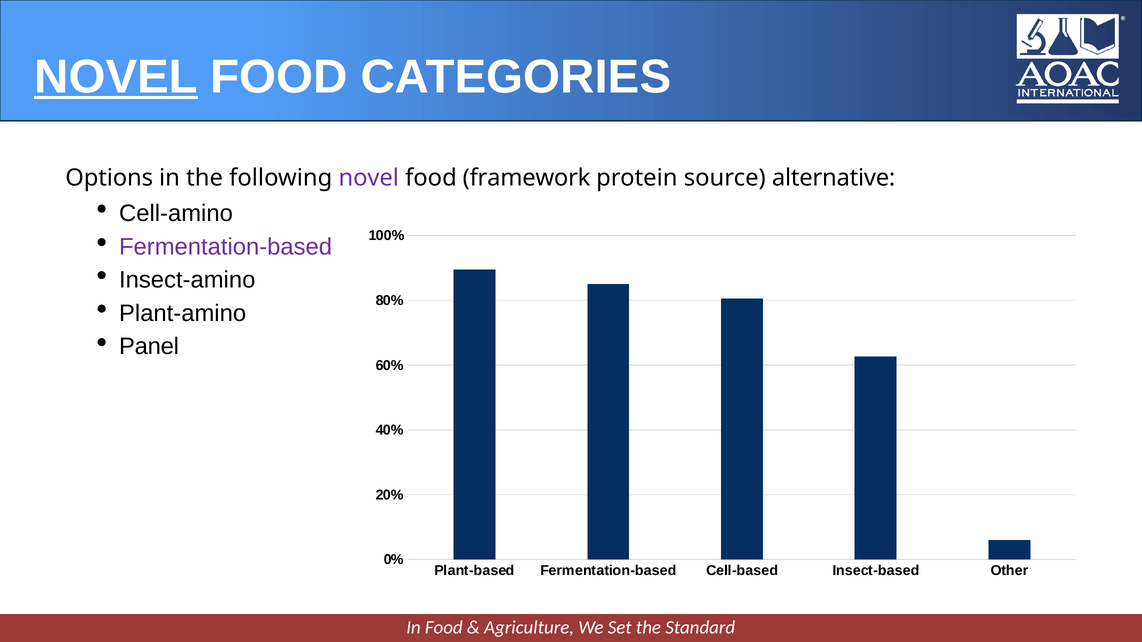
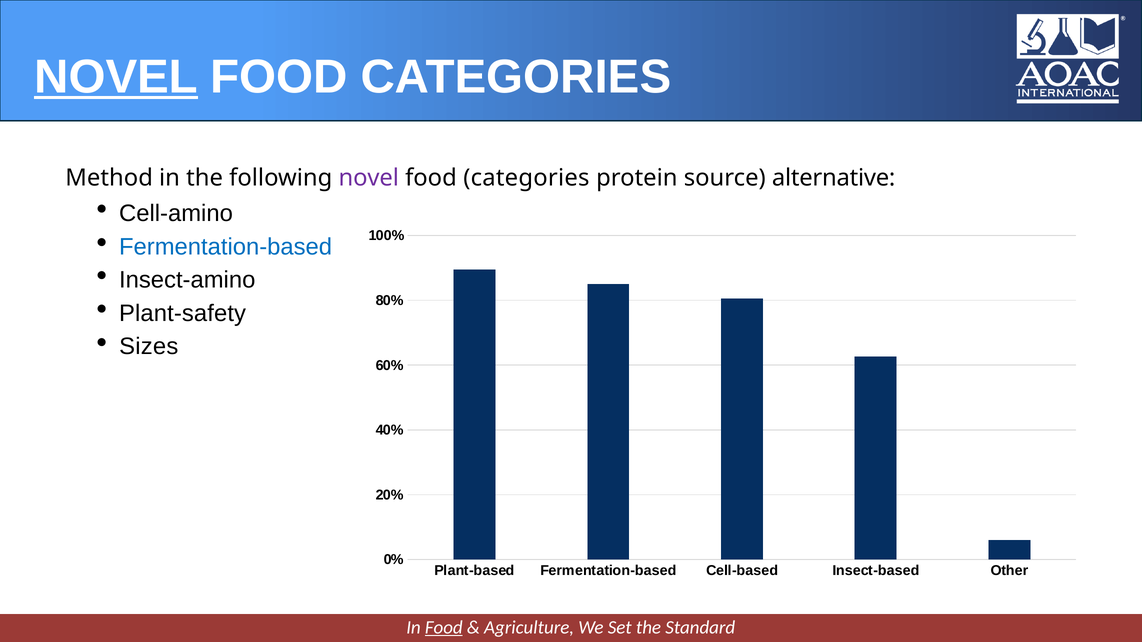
Options: Options -> Method (109, 178)
framework: framework -> categories (526, 178)
Fermentation-based colour: purple -> blue (226, 247)
Plant-amino: Plant-amino -> Plant-safety (183, 313)
Panel: Panel -> Sizes (149, 347)
Food underline: none -> present (444, 628)
